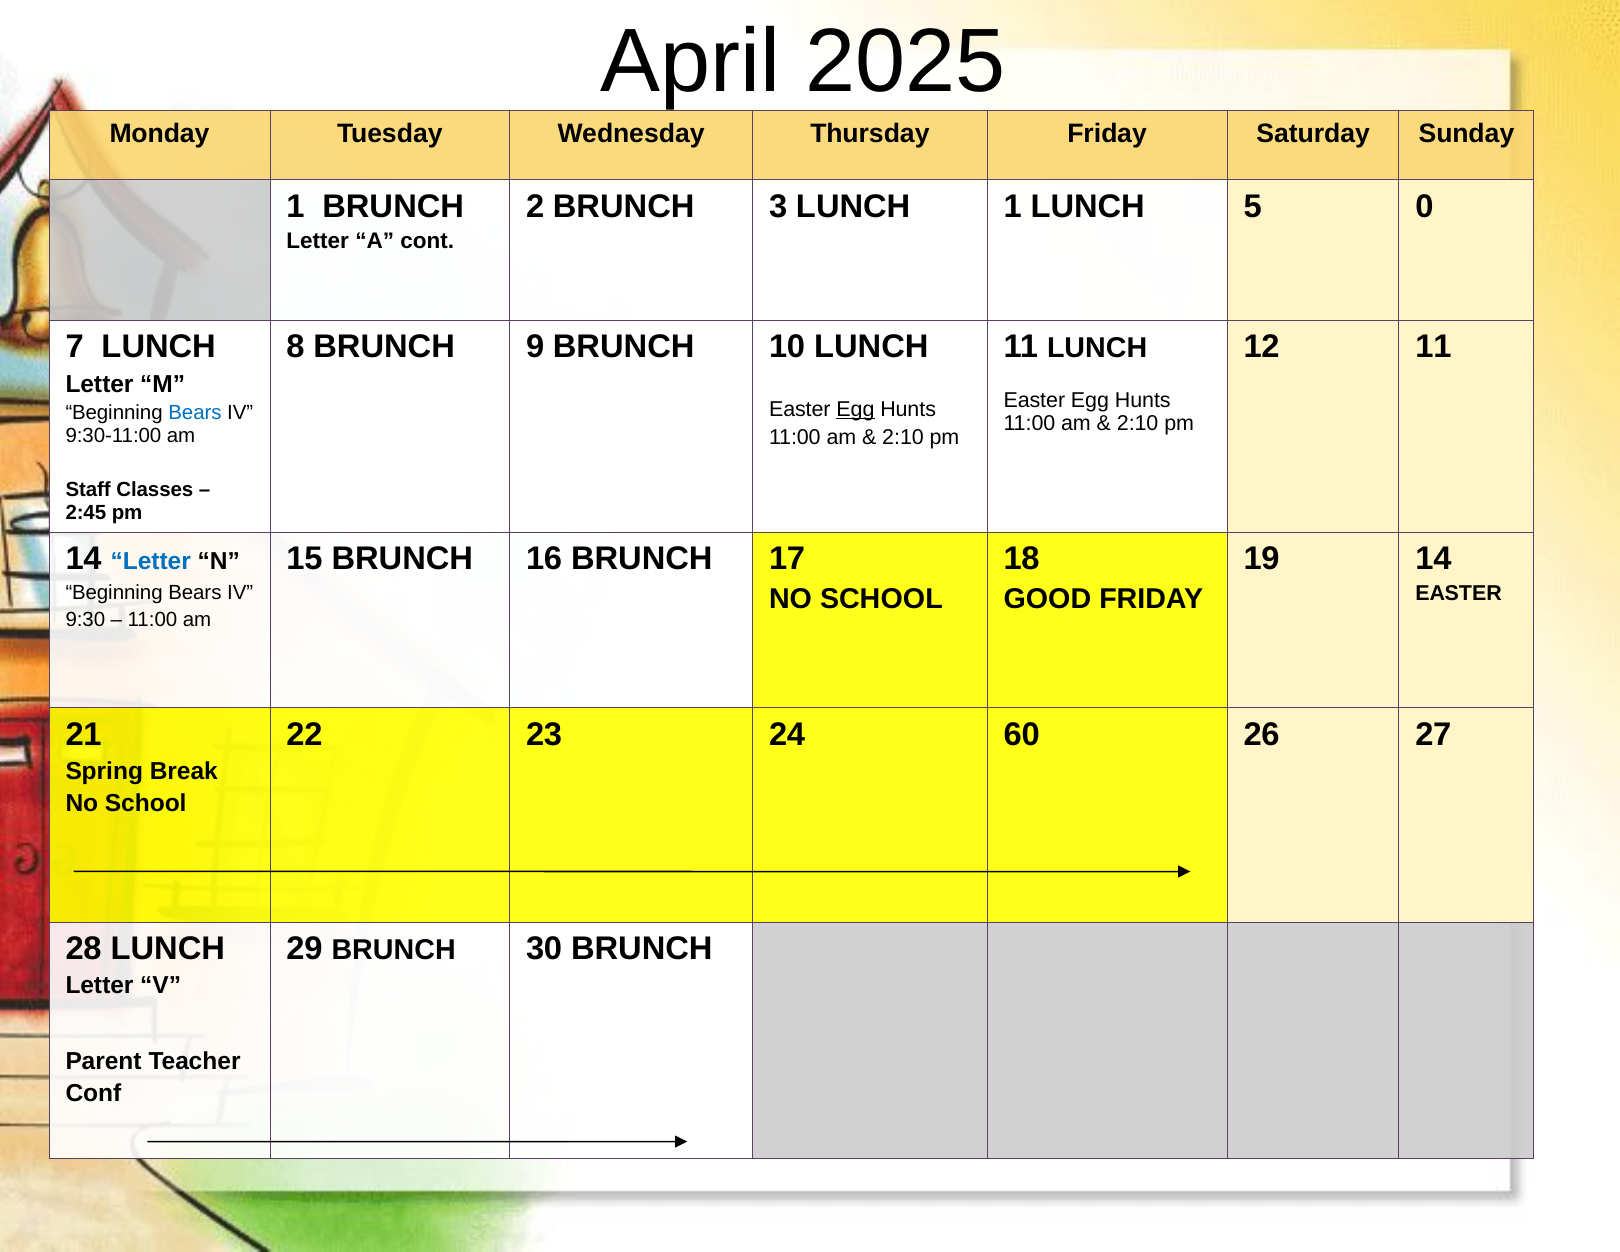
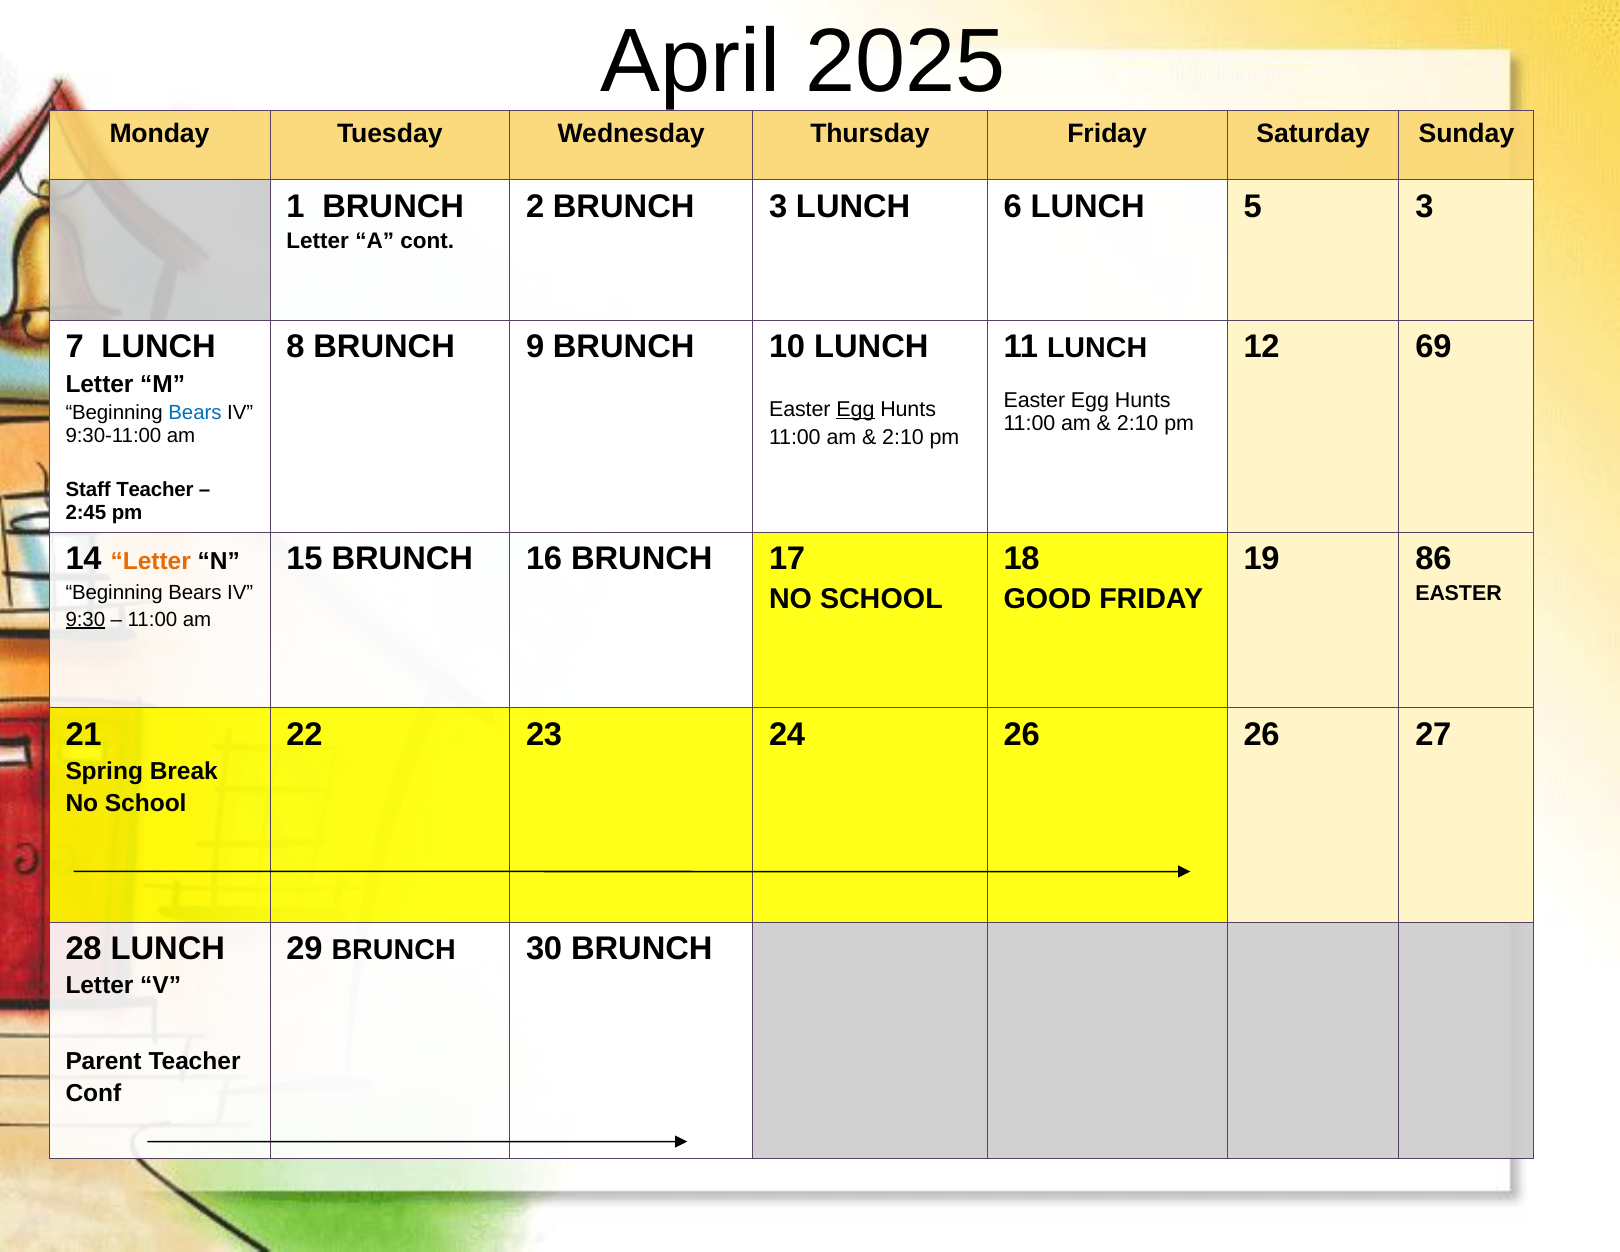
LUNCH 1: 1 -> 6 (1013, 206)
5 0: 0 -> 3 (1424, 206)
12 11: 11 -> 69 (1433, 347)
Staff Classes: Classes -> Teacher (155, 490)
Letter colour: blue -> orange (151, 561)
19 14: 14 -> 86 (1433, 559)
9:30 underline: none -> present (85, 619)
24 60: 60 -> 26 (1022, 734)
